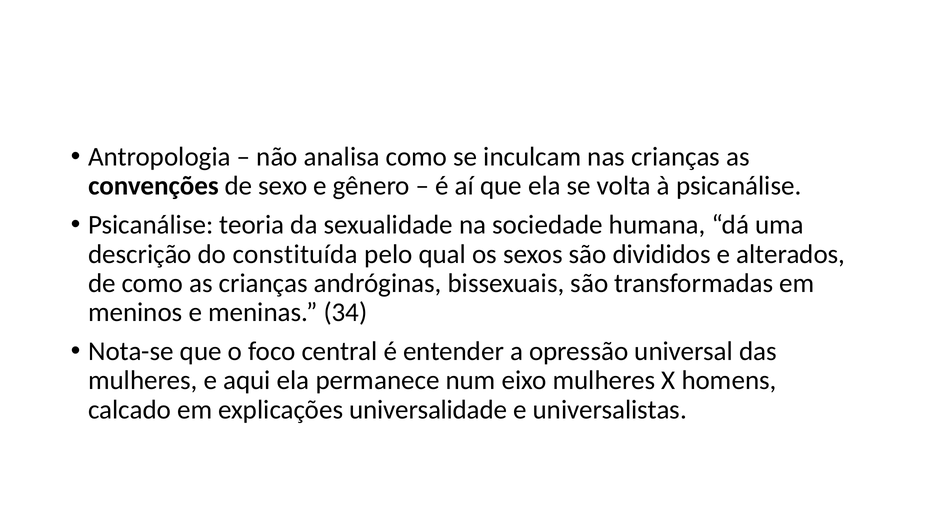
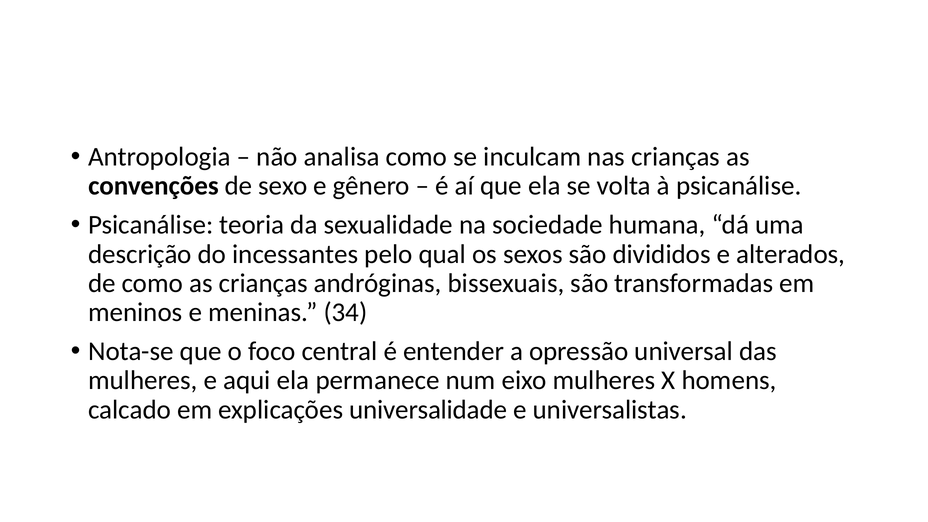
constituída: constituída -> incessantes (295, 254)
